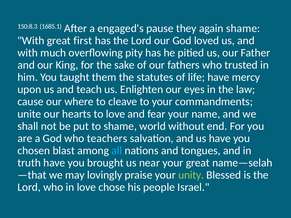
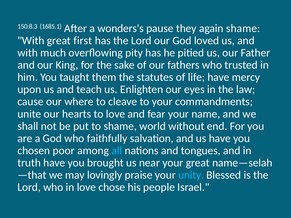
engaged's: engaged's -> wonders's (121, 28)
teachers: teachers -> faithfully (107, 138)
blast: blast -> poor (64, 151)
unity colour: light green -> light blue (191, 175)
